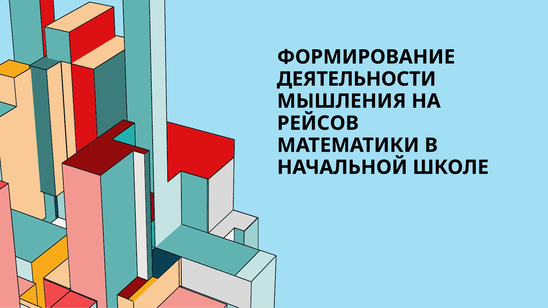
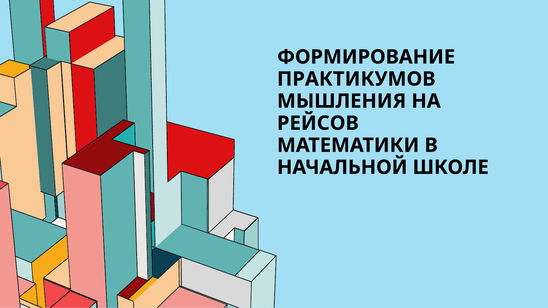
ДЕЯТЕЛЬНОСТИ: ДЕЯТЕЛЬНОСТИ -> ПРАКТИКУМОВ (356, 79)
